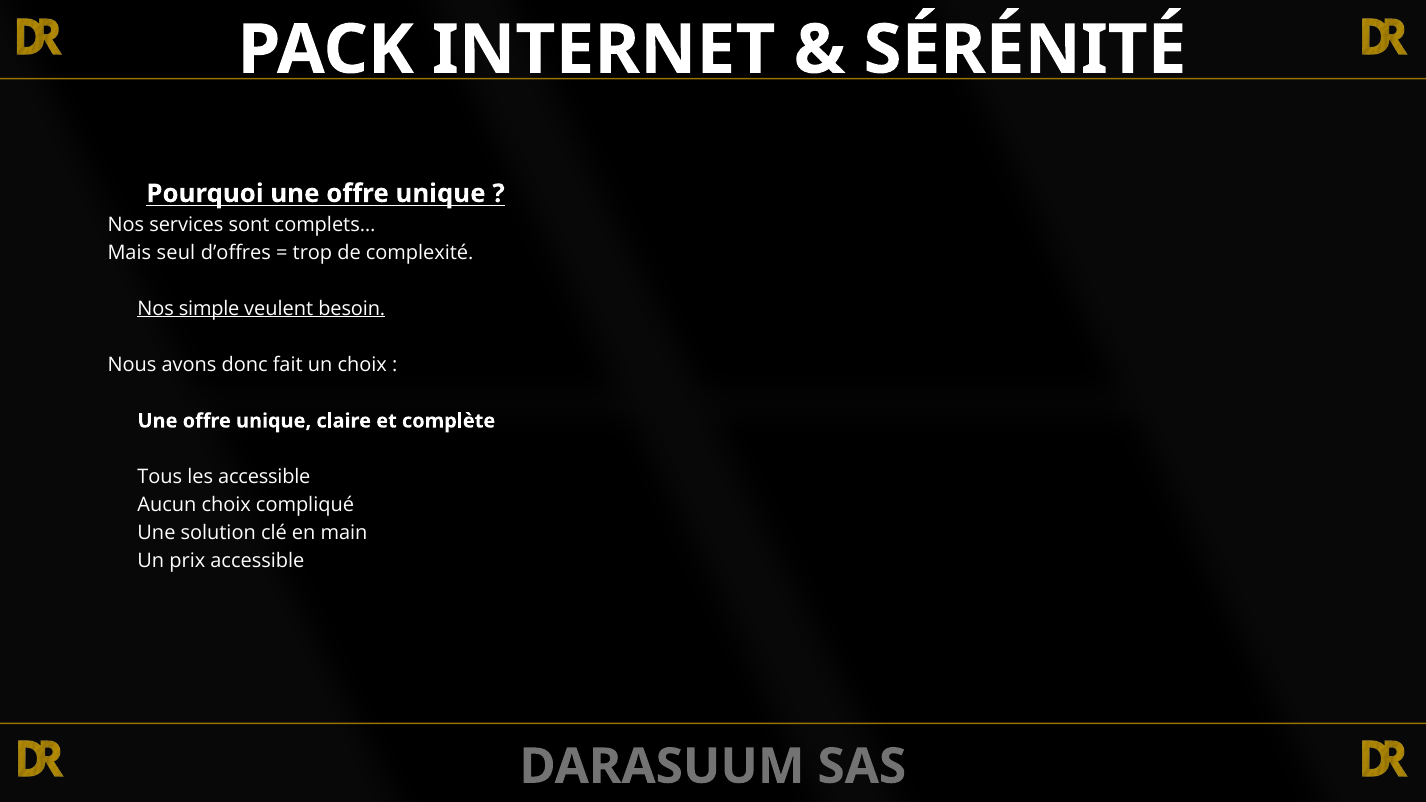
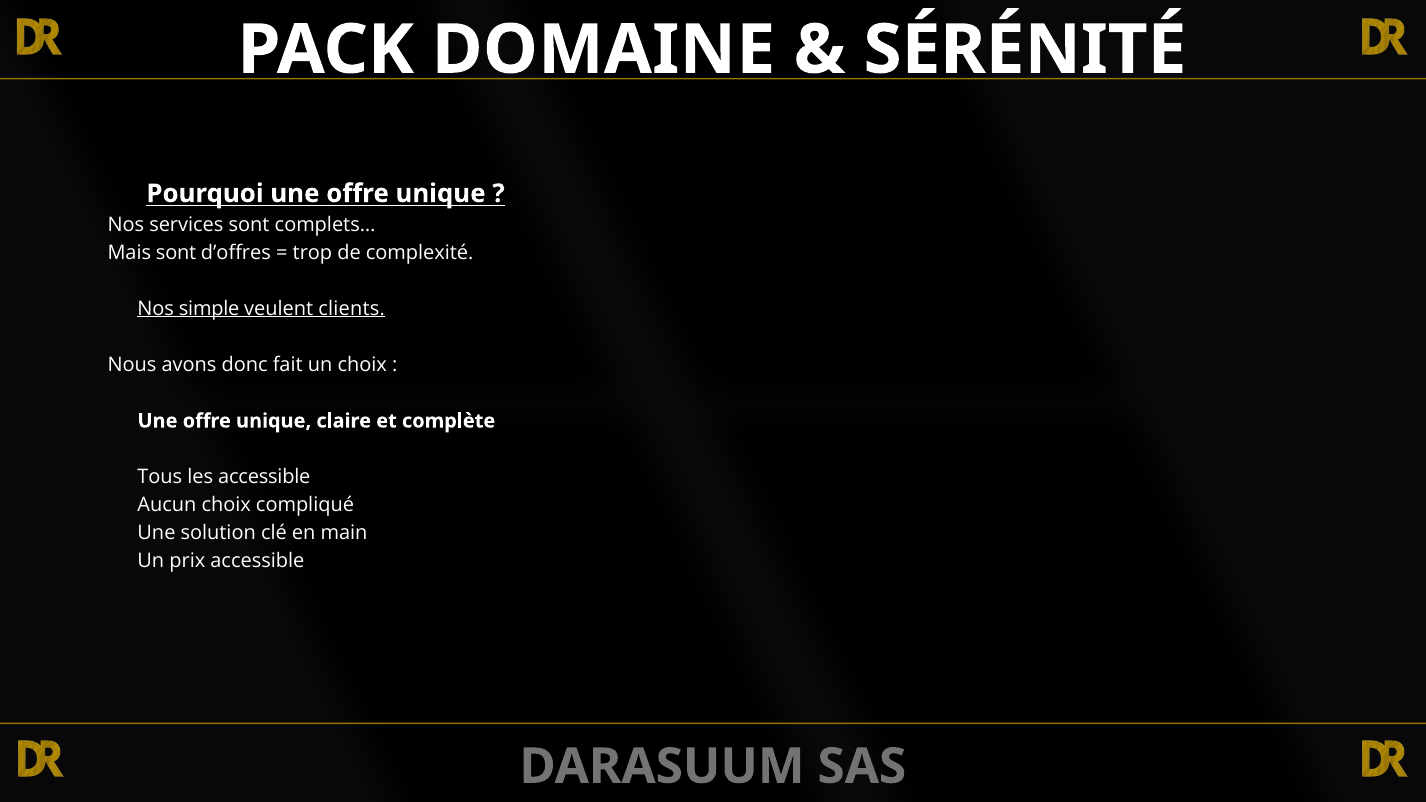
INTERNET: INTERNET -> DOMAINE (604, 50)
Mais seul: seul -> sont (176, 253)
besoin: besoin -> clients (352, 309)
